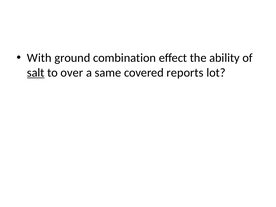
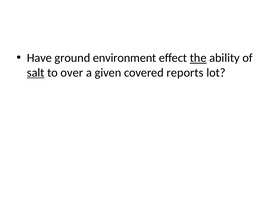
With: With -> Have (39, 58)
combination: combination -> environment (125, 58)
the underline: none -> present (198, 58)
same: same -> given (108, 73)
